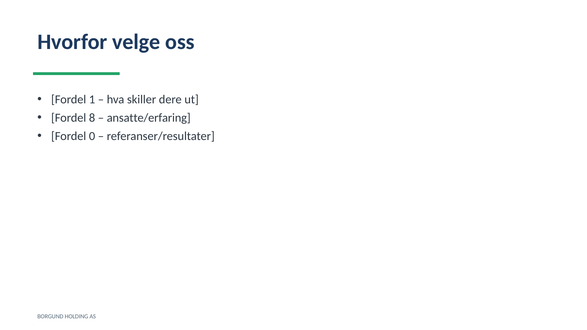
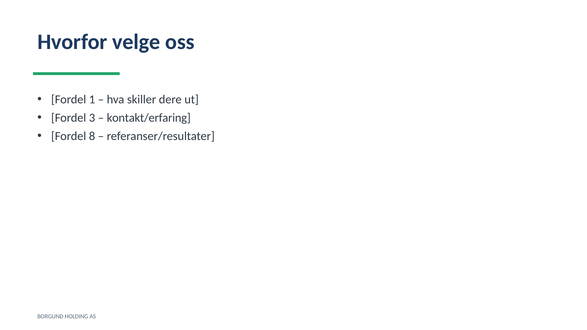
8: 8 -> 3 (92, 118)
ansatte/erfaring: ansatte/erfaring -> kontakt/erfaring (149, 118)
0: 0 -> 8 (92, 136)
